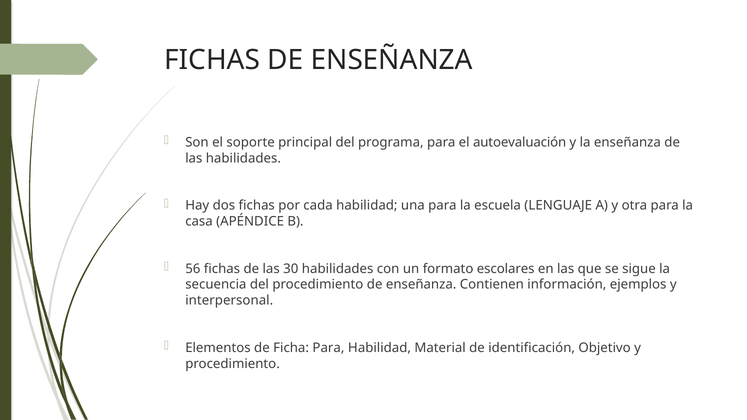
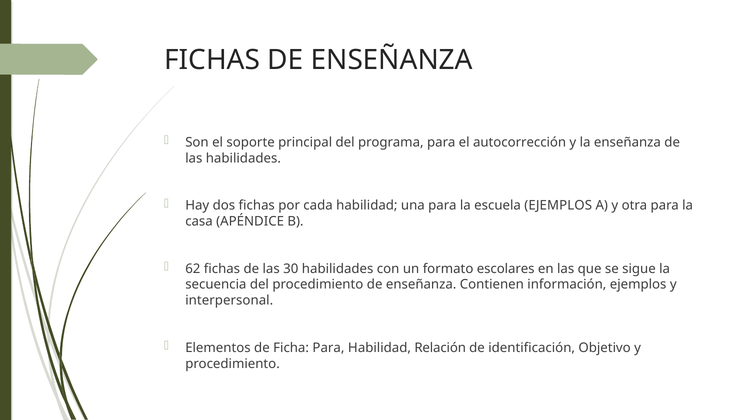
autoevaluación: autoevaluación -> autocorrección (520, 142)
escuela LENGUAJE: LENGUAJE -> EJEMPLOS (558, 206)
56: 56 -> 62 (193, 269)
Material: Material -> Relación (440, 348)
